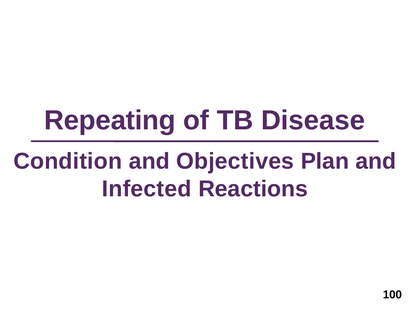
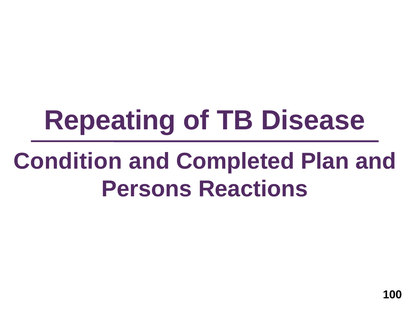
Objectives: Objectives -> Completed (235, 161)
Infected: Infected -> Persons (147, 189)
